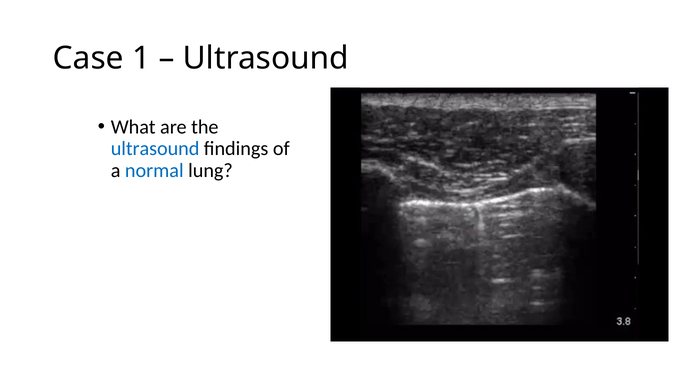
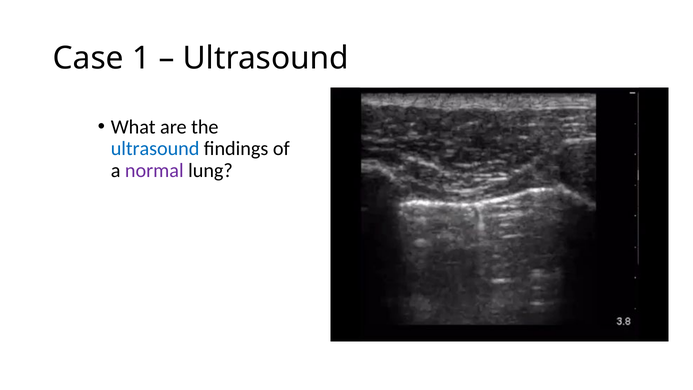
normal colour: blue -> purple (154, 170)
